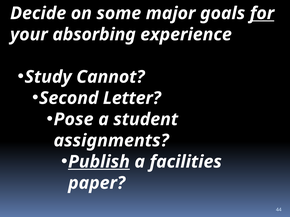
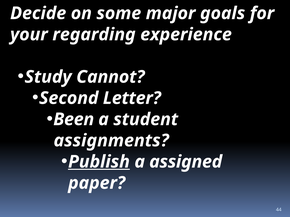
for underline: present -> none (262, 13)
absorbing: absorbing -> regarding (94, 35)
Pose: Pose -> Been (74, 120)
facilities: facilities -> assigned (186, 162)
